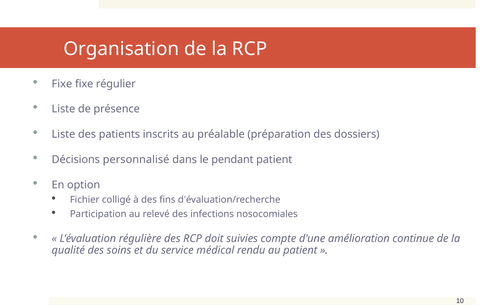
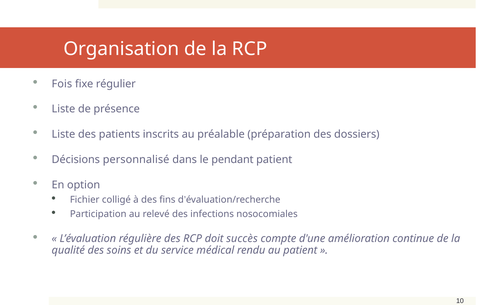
Fixe: Fixe -> Fois (62, 84)
suivies: suivies -> succès (242, 239)
